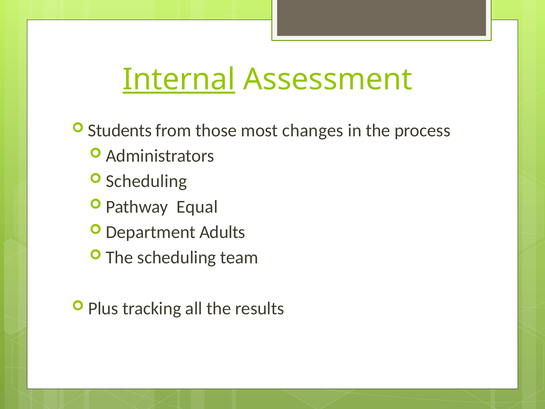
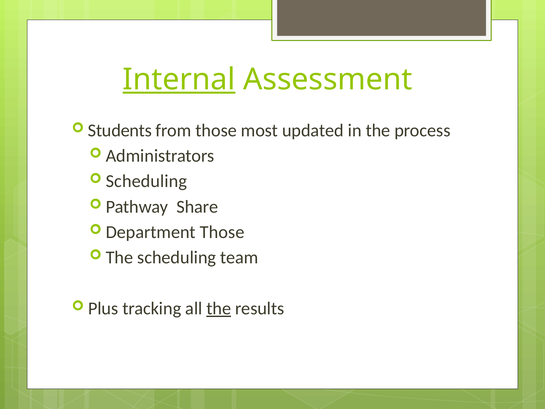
changes: changes -> updated (313, 130)
Equal: Equal -> Share (197, 207)
Department Adults: Adults -> Those (222, 232)
the underline: none -> present (219, 308)
